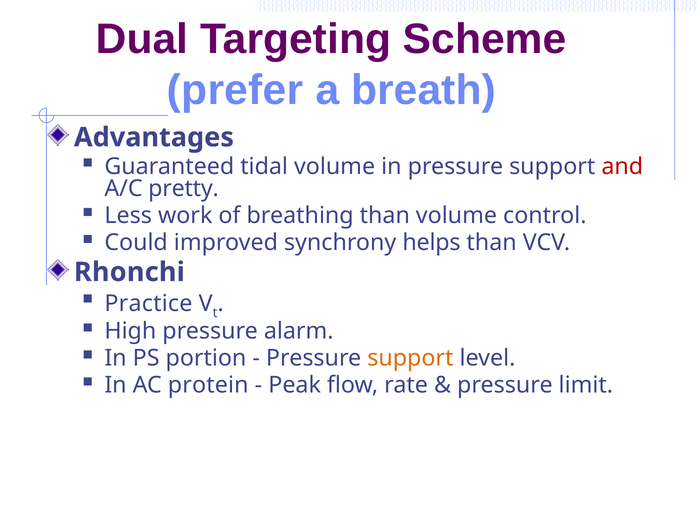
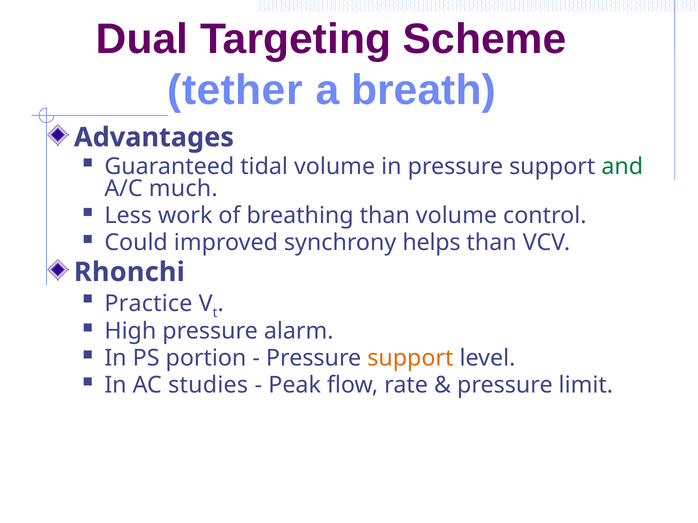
prefer: prefer -> tether (235, 90)
and colour: red -> green (622, 167)
pretty: pretty -> much (183, 189)
protein: protein -> studies (208, 385)
